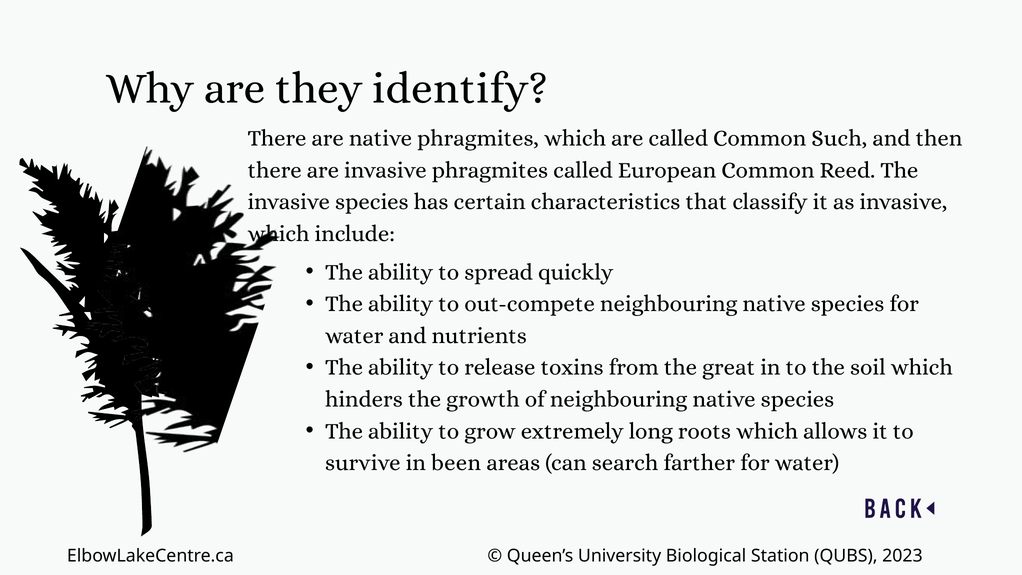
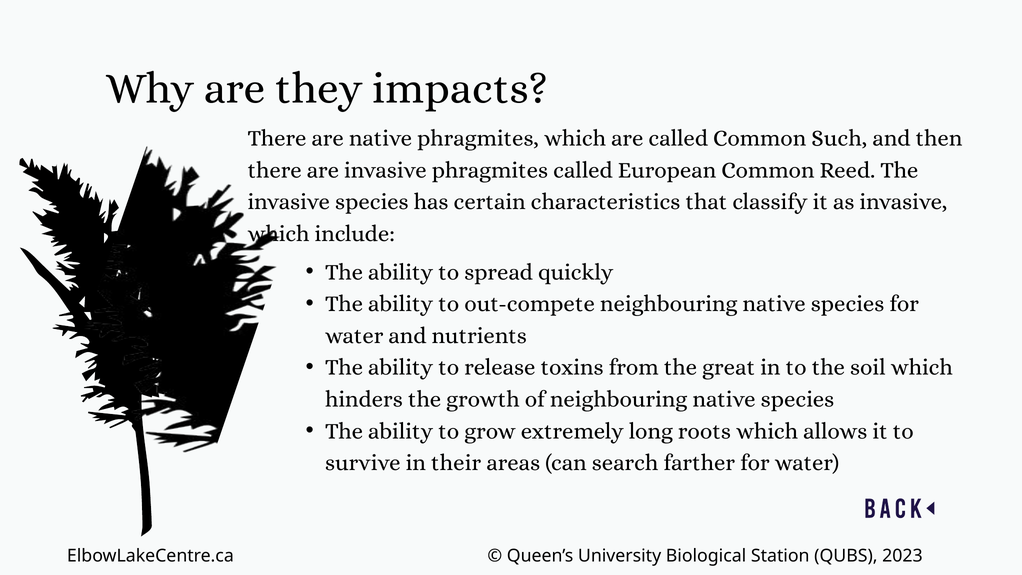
identify: identify -> impacts (460, 88)
been: been -> their (456, 463)
